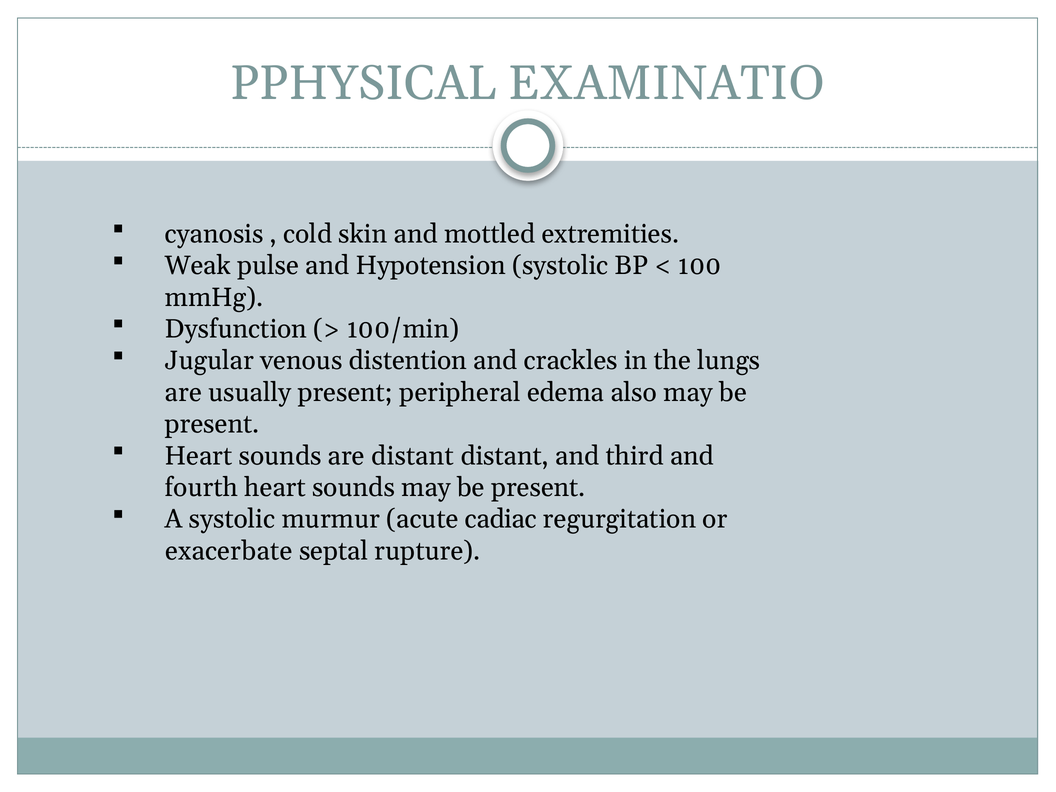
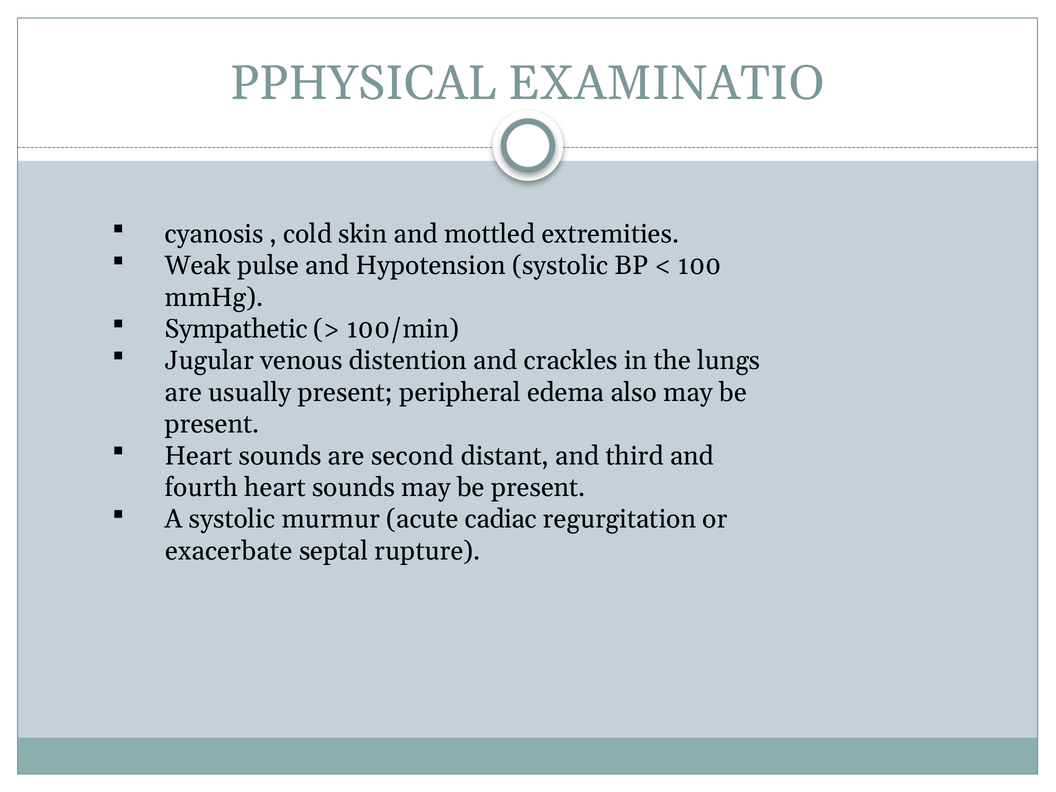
Dysfunction: Dysfunction -> Sympathetic (236, 329)
are distant: distant -> second (413, 456)
